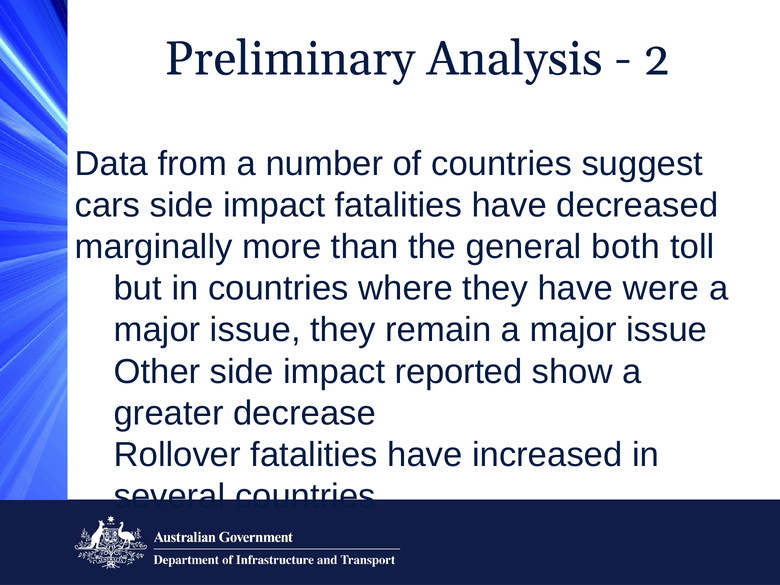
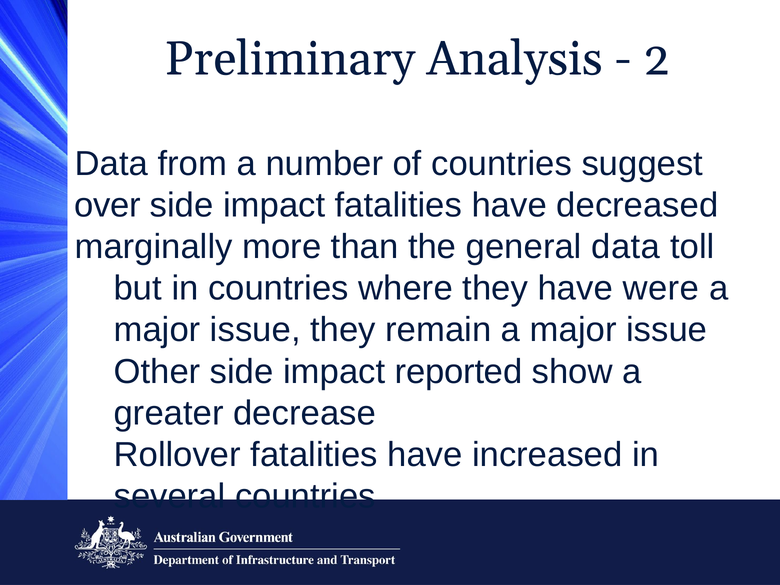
cars: cars -> over (108, 205)
general both: both -> data (626, 247)
